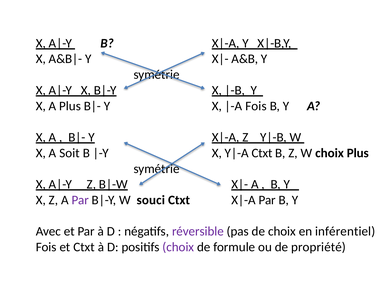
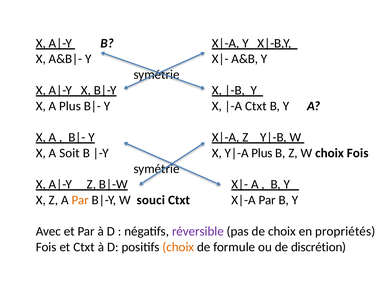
Fois: Fois -> Ctxt (256, 106)
Ctxt: Ctxt -> Plus (262, 153)
choix Plus: Plus -> Fois (358, 153)
Par colour: purple -> orange (80, 200)
inférentiel: inférentiel -> propriétés (345, 231)
choix colour: purple -> orange (178, 246)
propriété: propriété -> discrétion (319, 246)
